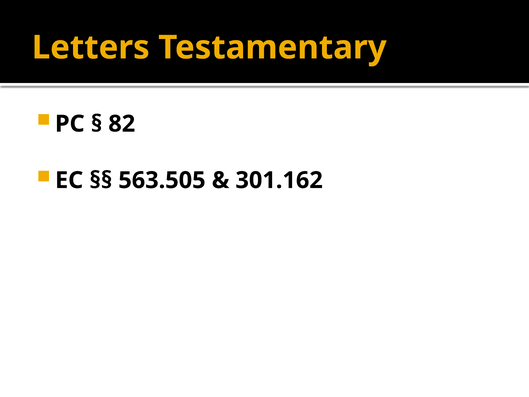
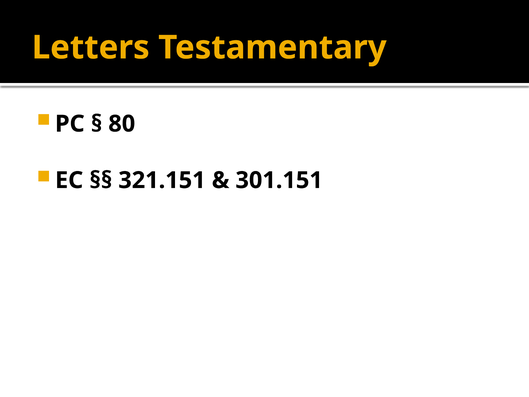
82: 82 -> 80 (122, 124)
563.505: 563.505 -> 321.151 (162, 180)
301.162: 301.162 -> 301.151 (279, 180)
